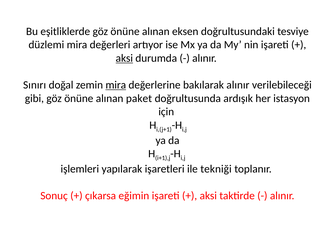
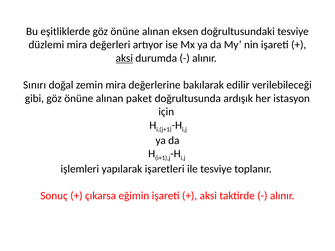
mira underline: present -> none (116, 85)
bakılarak alınır: alınır -> edilir (238, 85)
ile tekniği: tekniği -> tesviye (216, 169)
